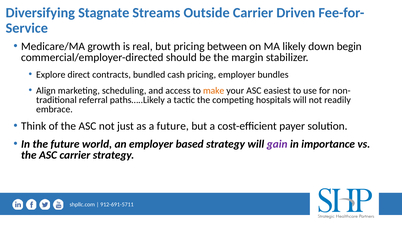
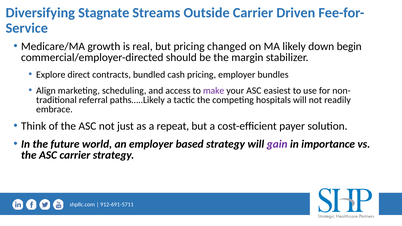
between: between -> changed (227, 47)
make colour: orange -> purple (214, 91)
a future: future -> repeat (173, 126)
